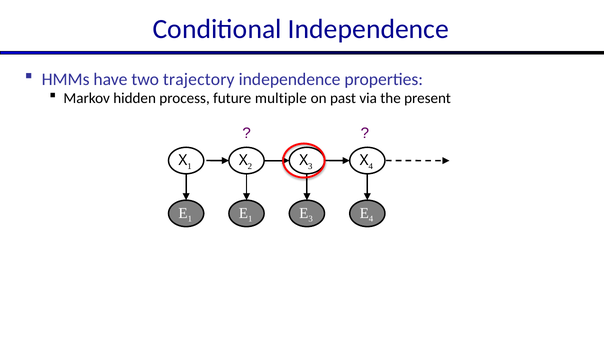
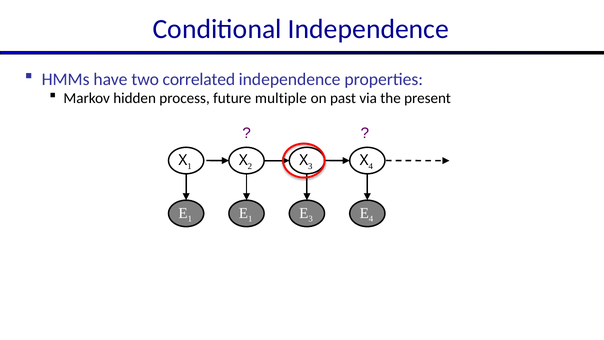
trajectory: trajectory -> correlated (199, 79)
